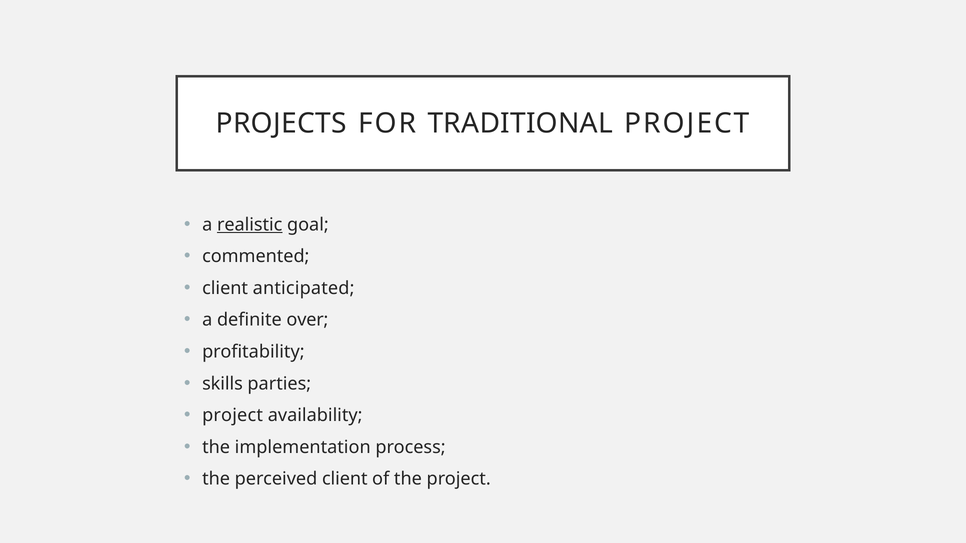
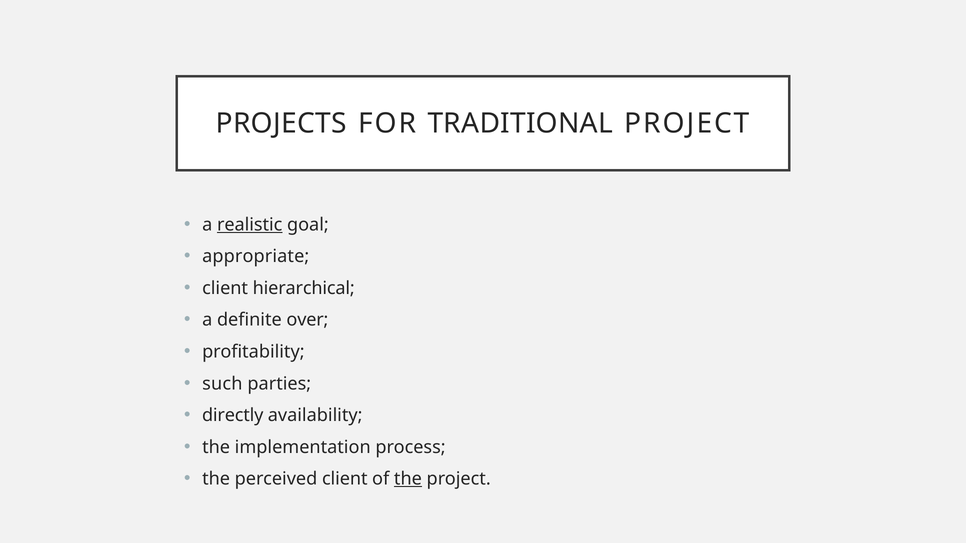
commented: commented -> appropriate (256, 257)
anticipated: anticipated -> hierarchical (304, 288)
skills: skills -> such (222, 384)
project: project -> directly (233, 416)
the underline: none -> present (408, 479)
